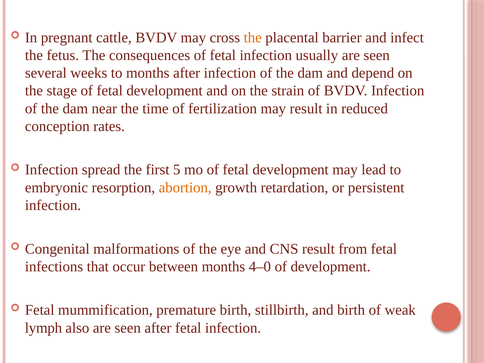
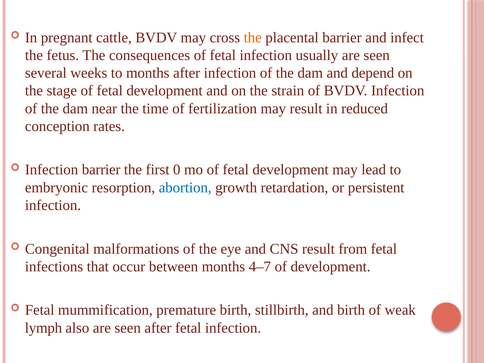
Infection spread: spread -> barrier (101, 170)
5: 5 -> 0 (177, 170)
abortion colour: orange -> blue (185, 188)
4–0: 4–0 -> 4–7 (260, 267)
